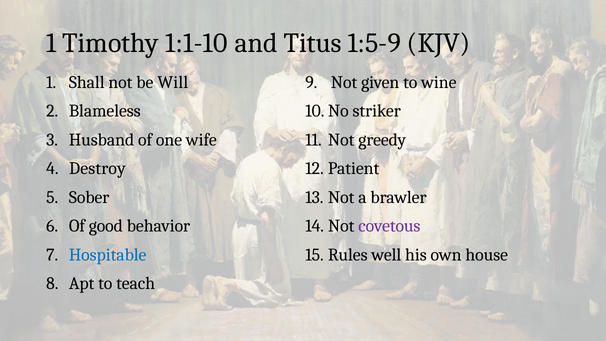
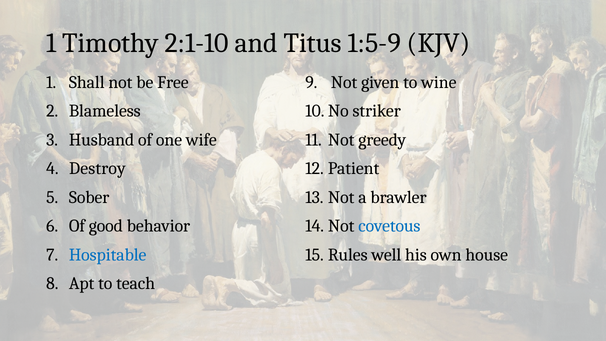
1:1-10: 1:1-10 -> 2:1-10 (197, 43)
Will: Will -> Free (173, 82)
covetous colour: purple -> blue (389, 226)
